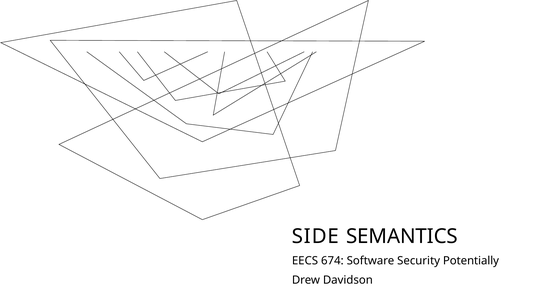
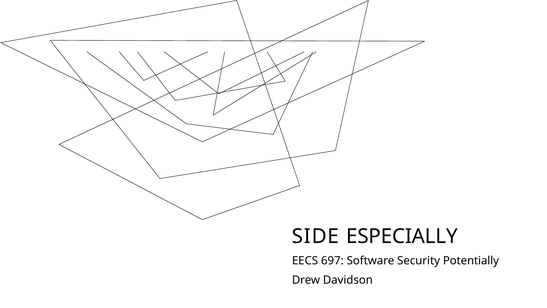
SEMANTICS: SEMANTICS -> ESPECIALLY (402, 236)
674: 674 -> 697 (332, 260)
